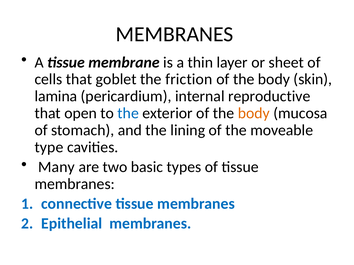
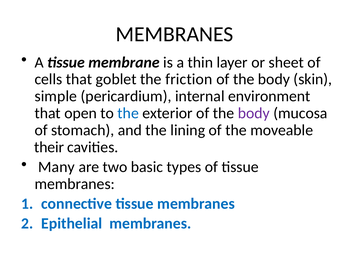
lamina: lamina -> simple (56, 96)
reproductive: reproductive -> environment (269, 96)
body colour: orange -> purple (254, 113)
type: type -> their (49, 147)
